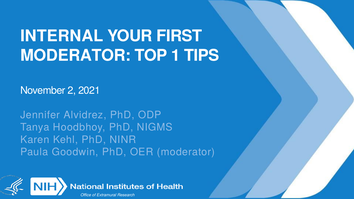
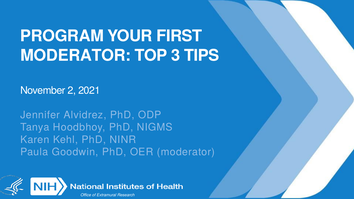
INTERNAL: INTERNAL -> PROGRAM (62, 36)
1: 1 -> 3 (176, 56)
